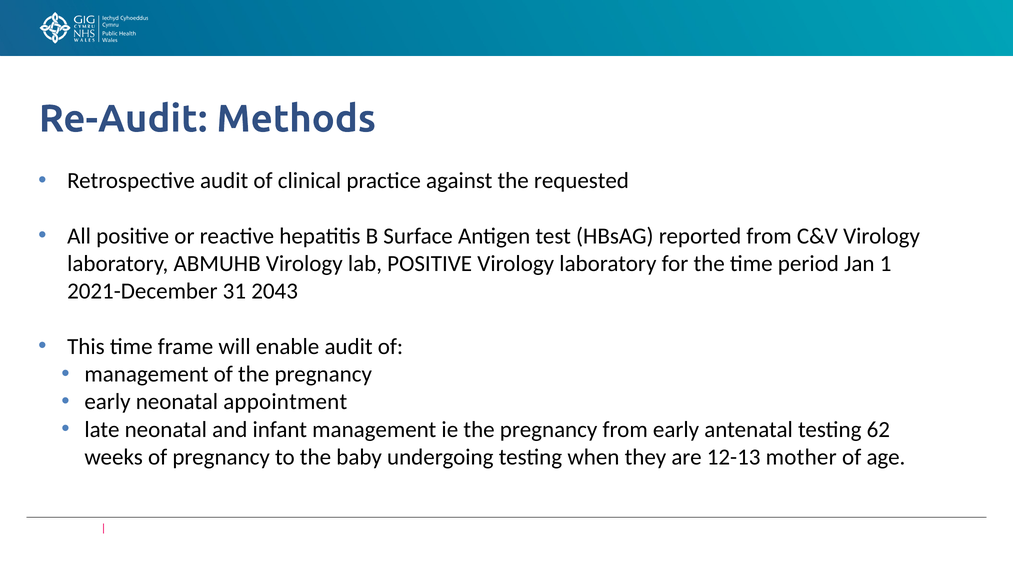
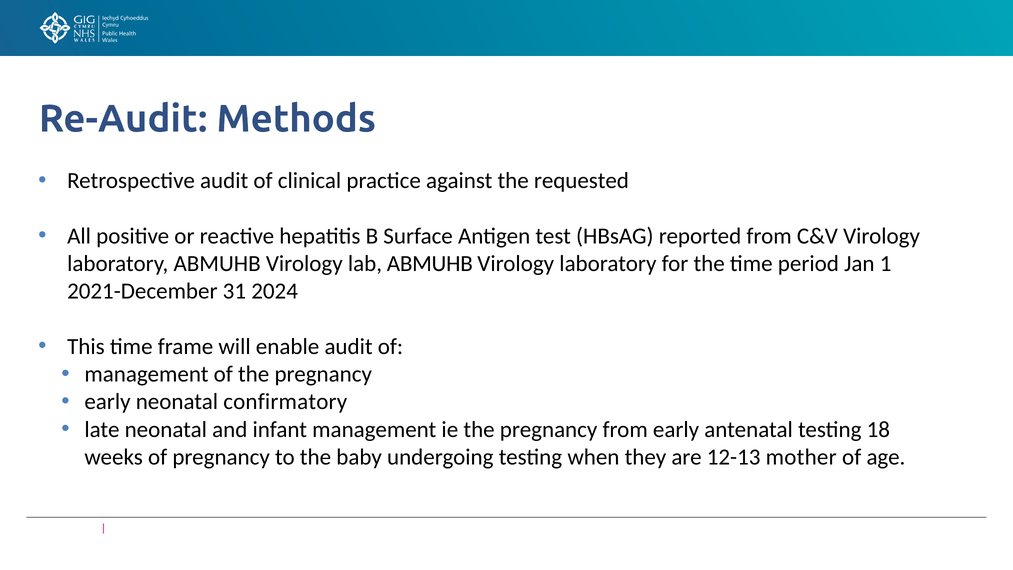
lab POSITIVE: POSITIVE -> ABMUHB (430, 264)
2043: 2043 -> 2024 (275, 291)
appointment: appointment -> confirmatory (285, 402)
62: 62 -> 18 (878, 429)
